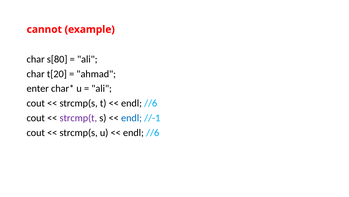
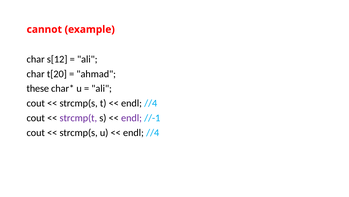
s[80: s[80 -> s[12 (57, 59)
enter: enter -> these (38, 88)
//6: //6 -> //4 (151, 103)
endl colour: blue -> purple (131, 118)
//6: //6 -> //4 (153, 132)
